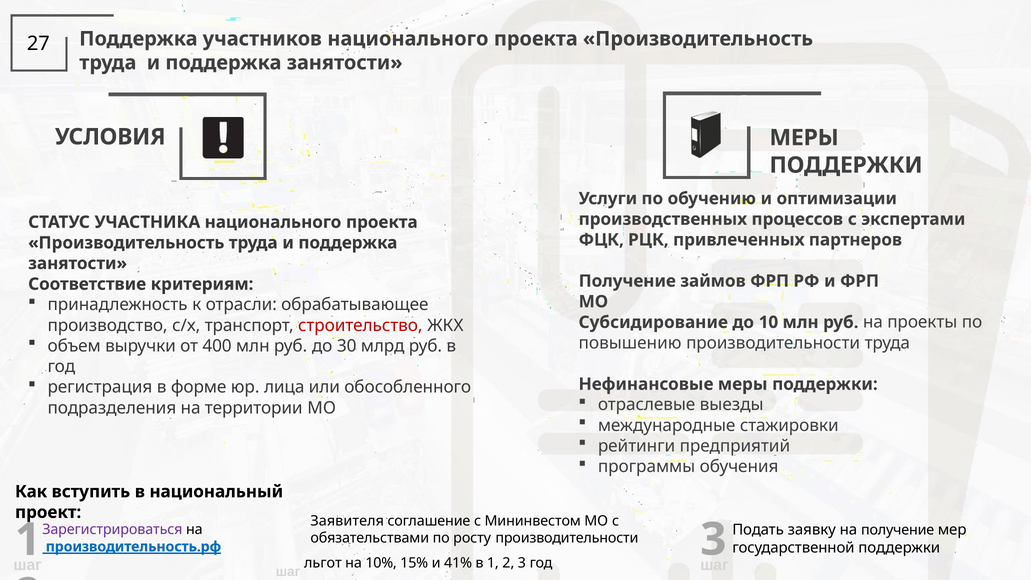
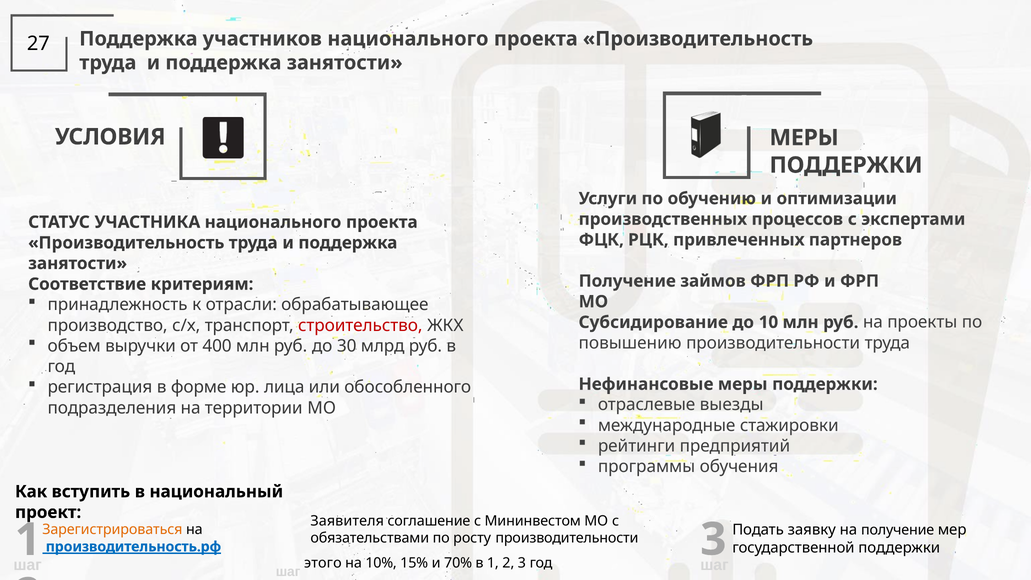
Зарегистрироваться colour: purple -> orange (112, 529)
льгот: льгот -> этого (323, 563)
41%: 41% -> 70% (458, 563)
